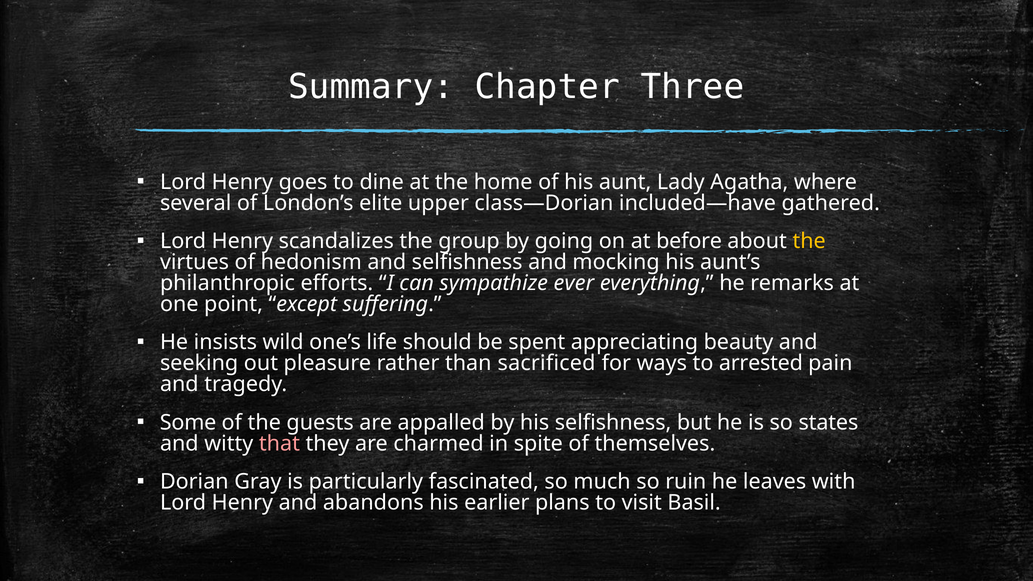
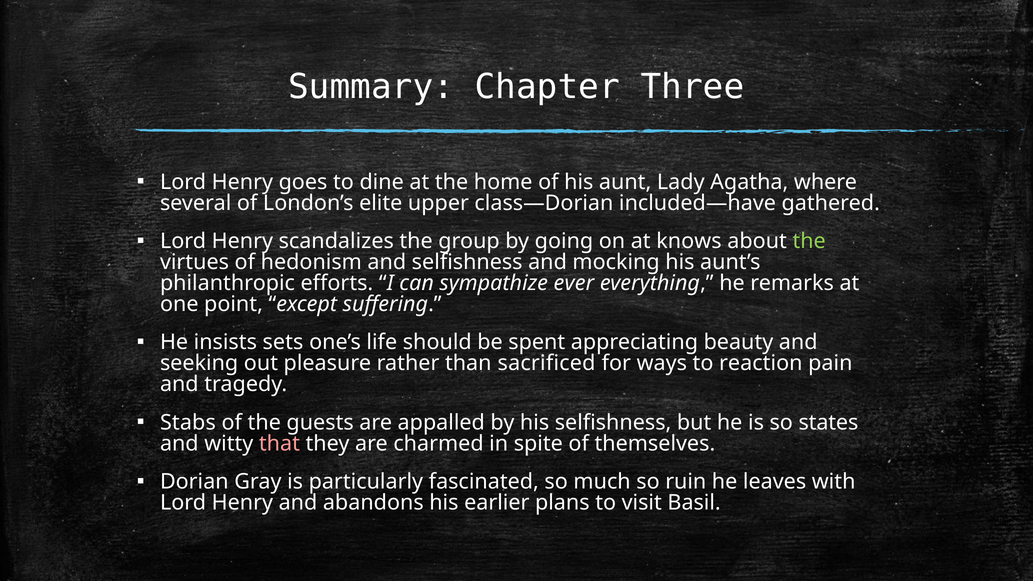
before: before -> knows (689, 241)
the colour: yellow -> light green (809, 241)
wild: wild -> sets (283, 343)
arrested: arrested -> reaction (761, 363)
Some: Some -> Stabs (188, 423)
